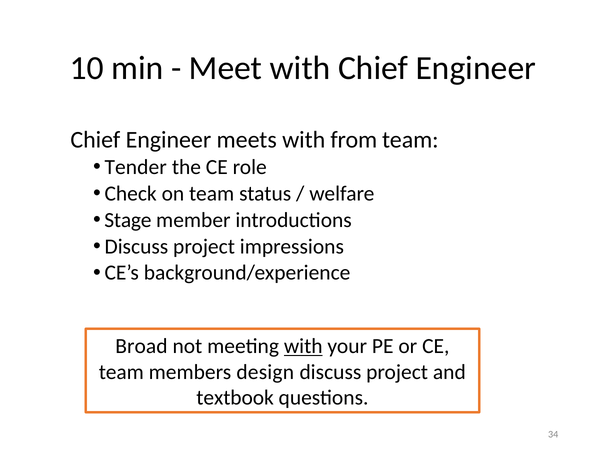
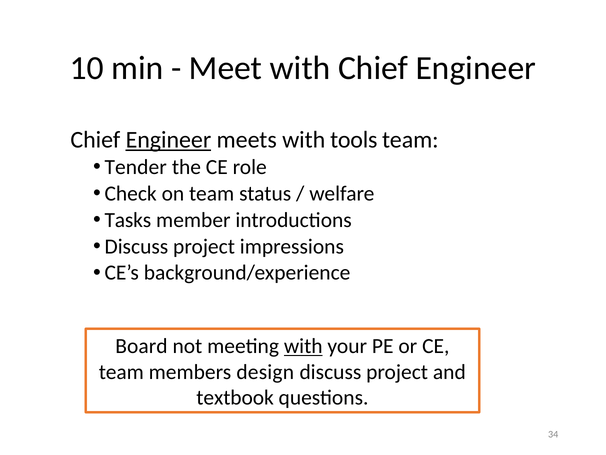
Engineer underline: none -> present (168, 140)
from: from -> tools (354, 140)
Stage: Stage -> Tasks (128, 220)
Broad: Broad -> Board (141, 346)
